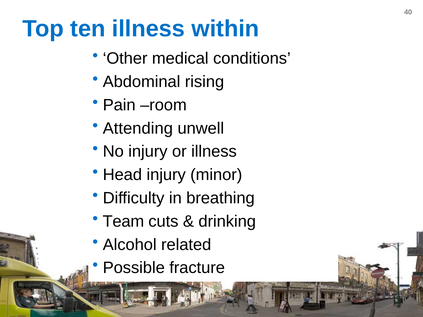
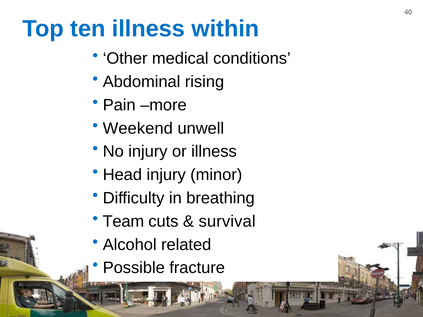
room: room -> more (163, 105)
Attending: Attending -> Weekend (138, 128)
drinking: drinking -> survival (227, 221)
